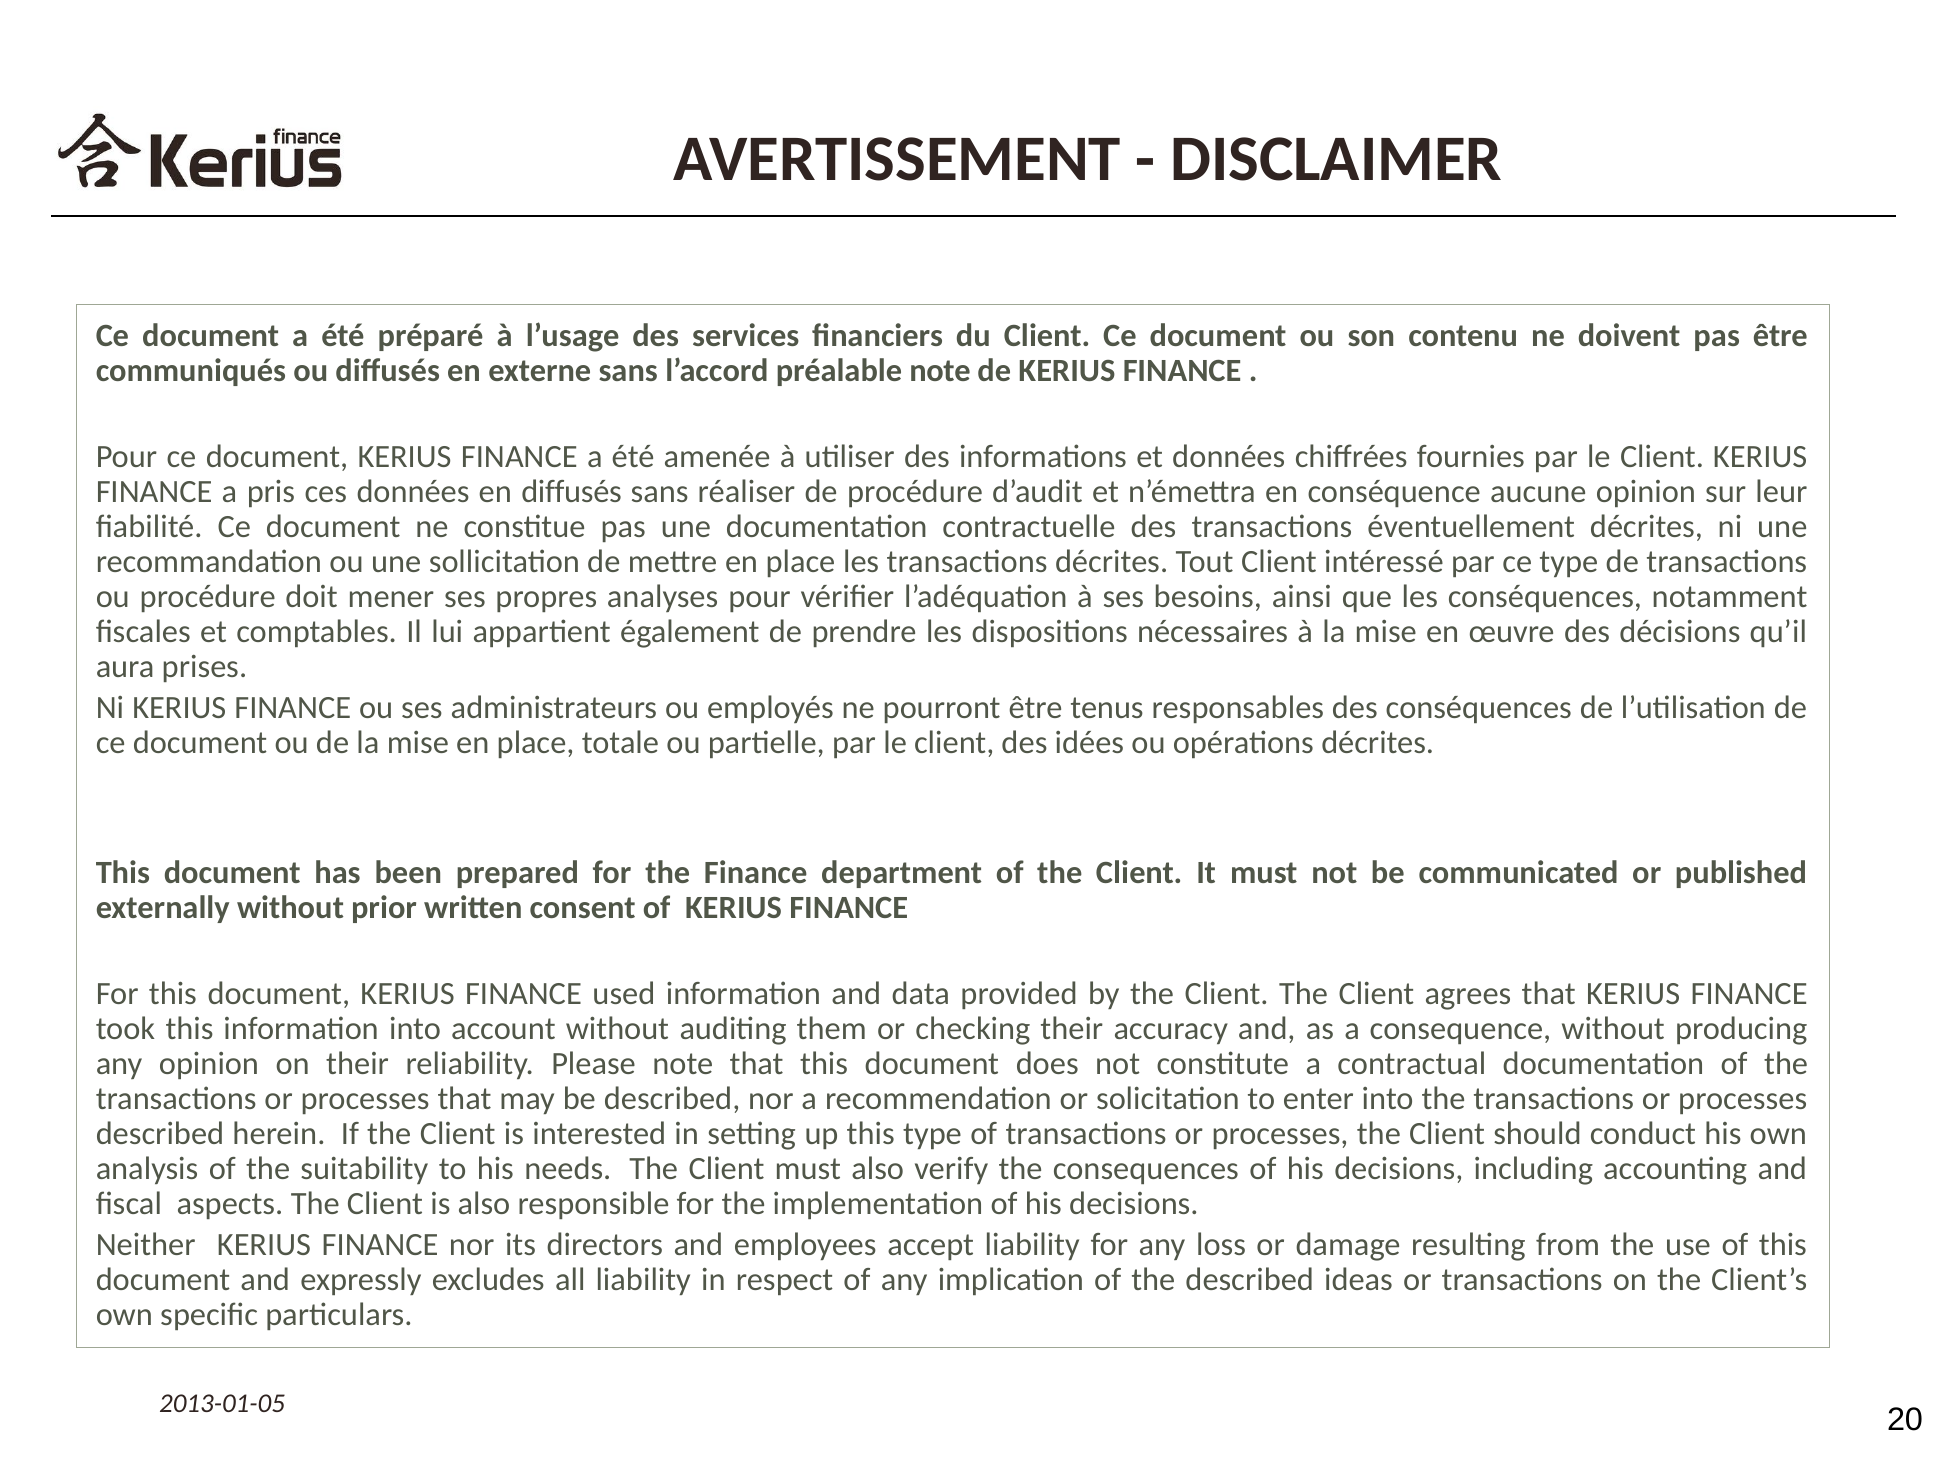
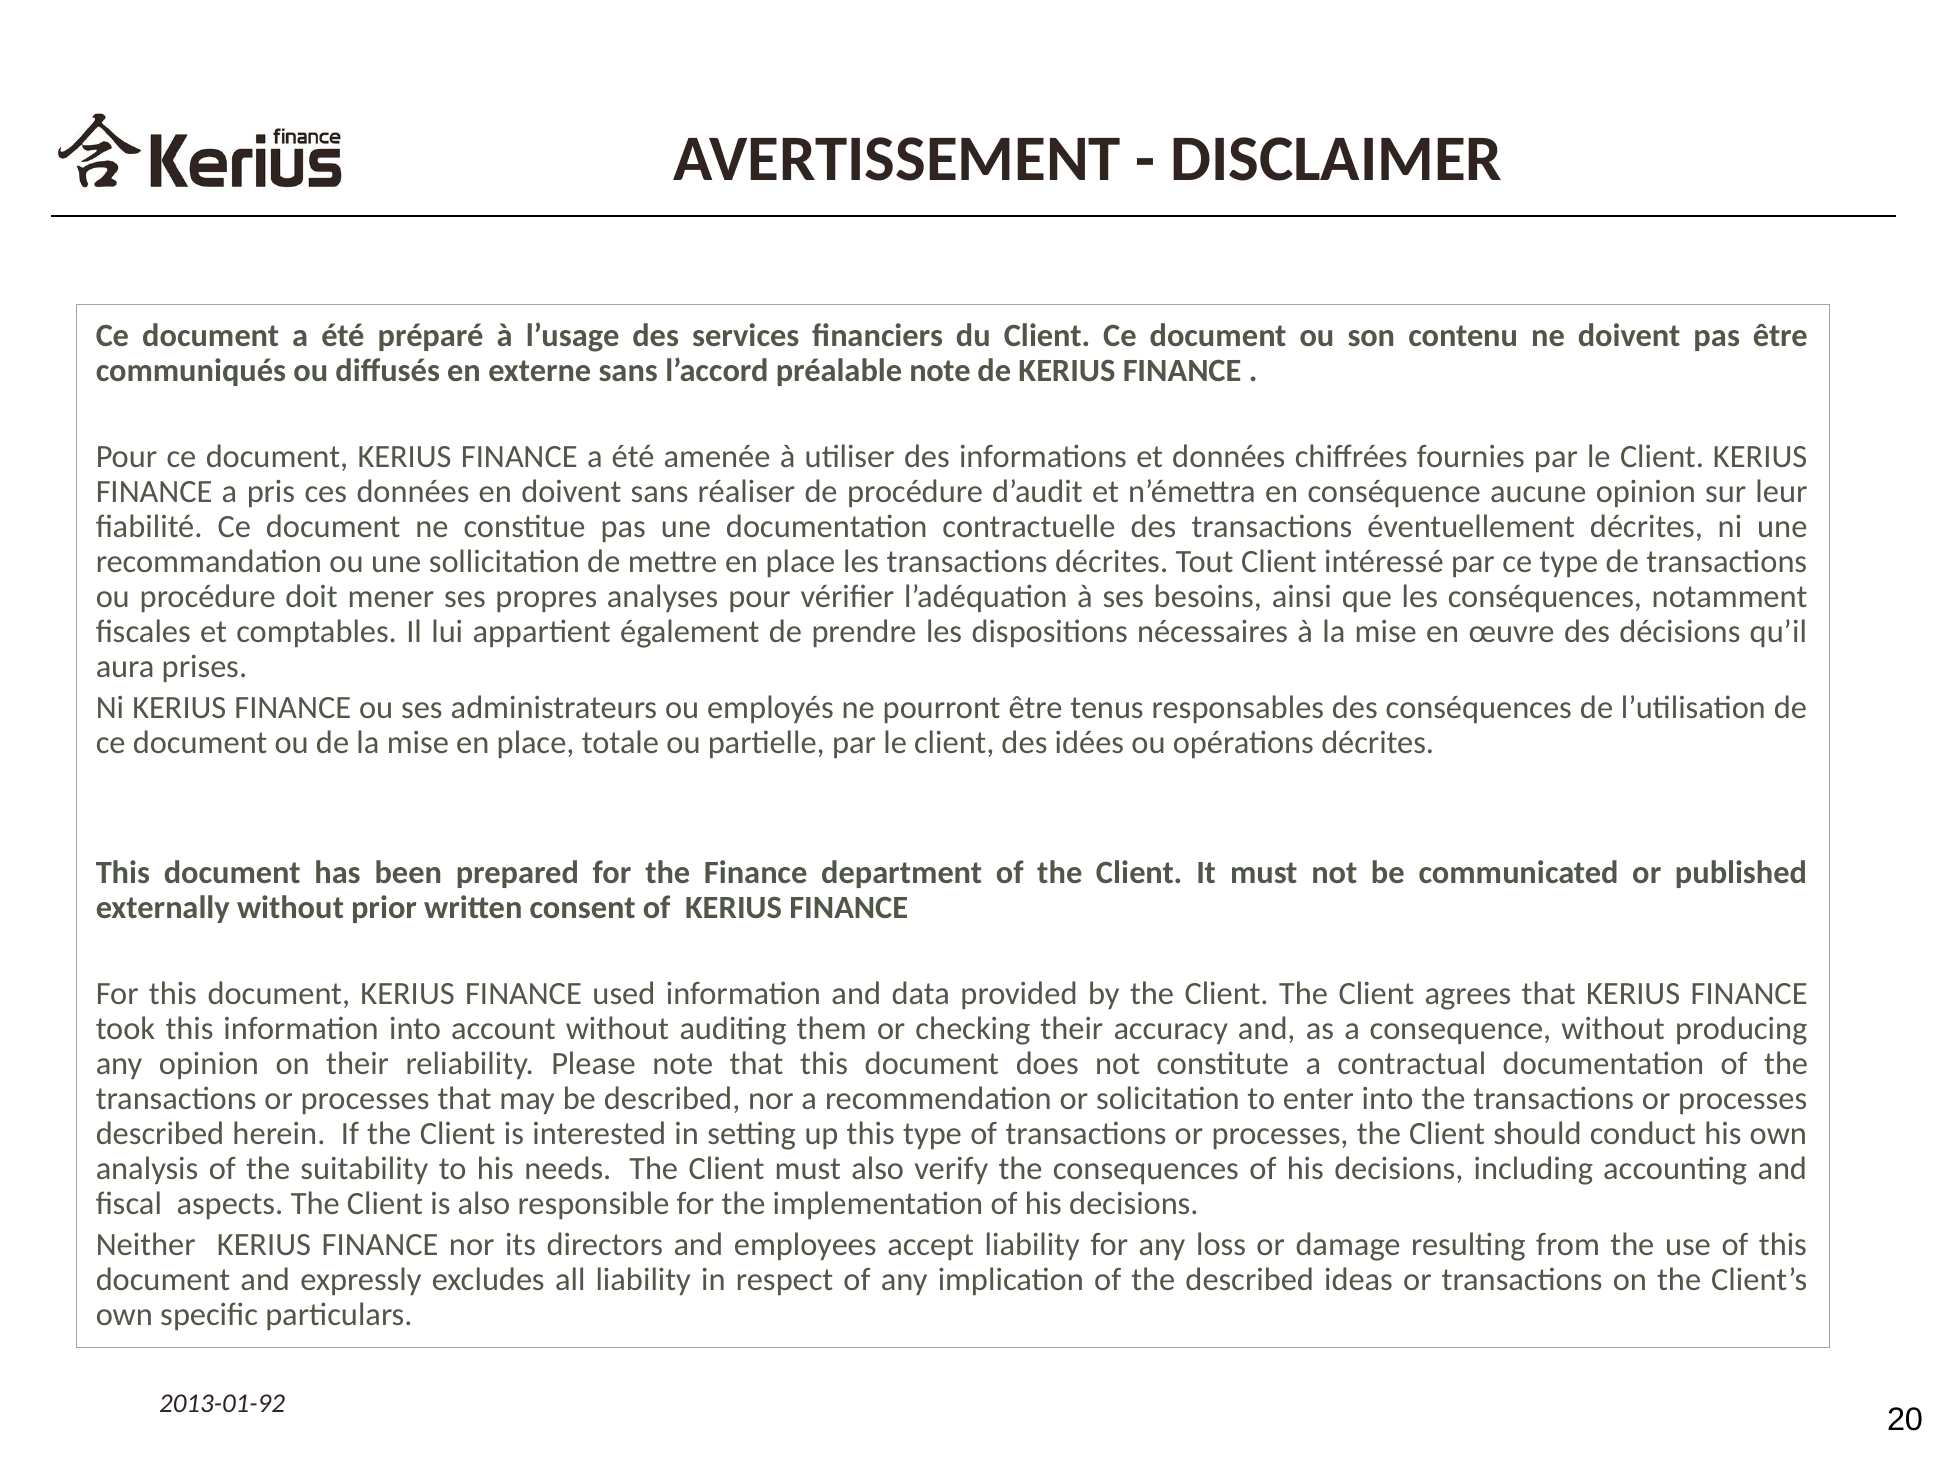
en diffusés: diffusés -> doivent (571, 491)
2013-01-05: 2013-01-05 -> 2013-01-92 (222, 1404)
